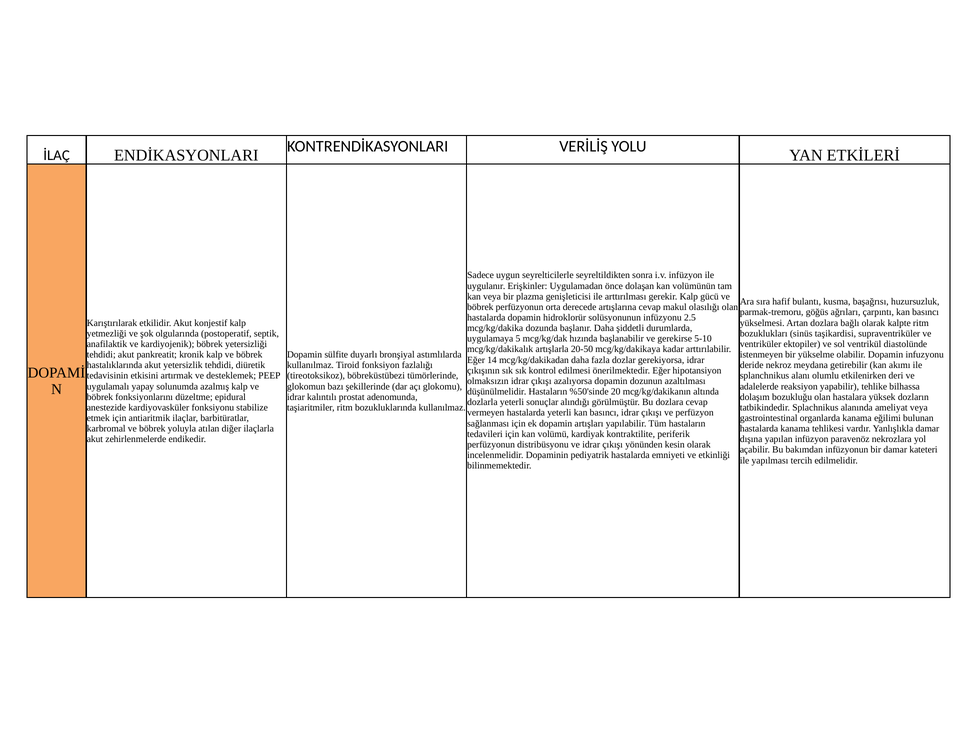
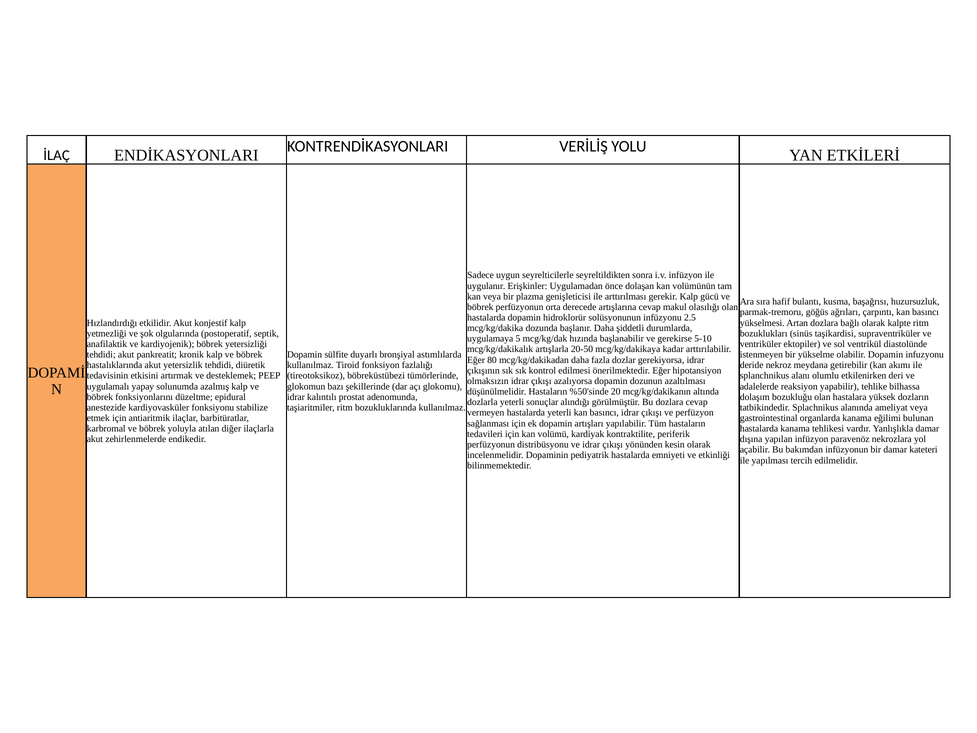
Karıştırılarak: Karıştırılarak -> Hızlandırdığı (112, 323)
14: 14 -> 80 (492, 360)
